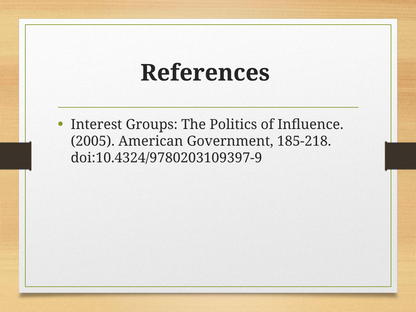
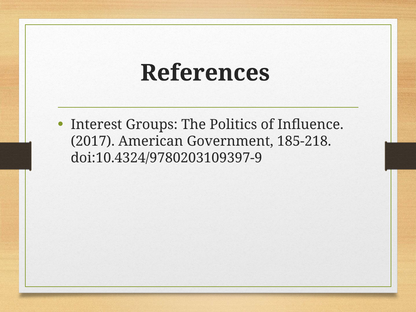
2005: 2005 -> 2017 (93, 141)
